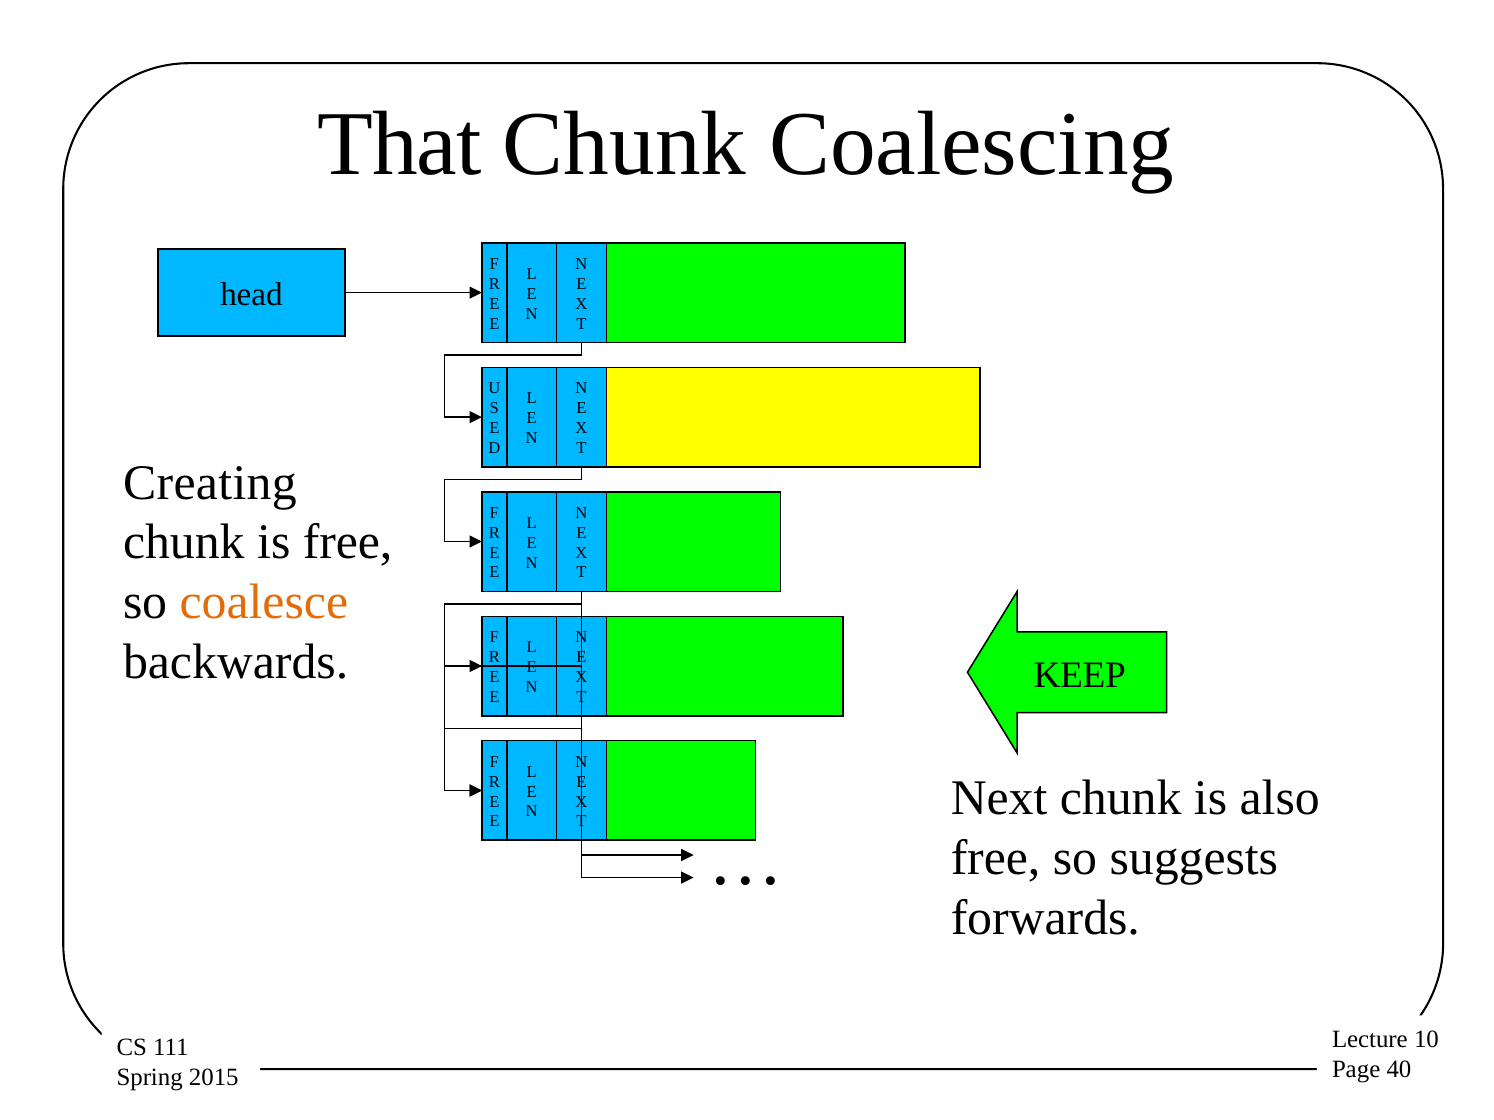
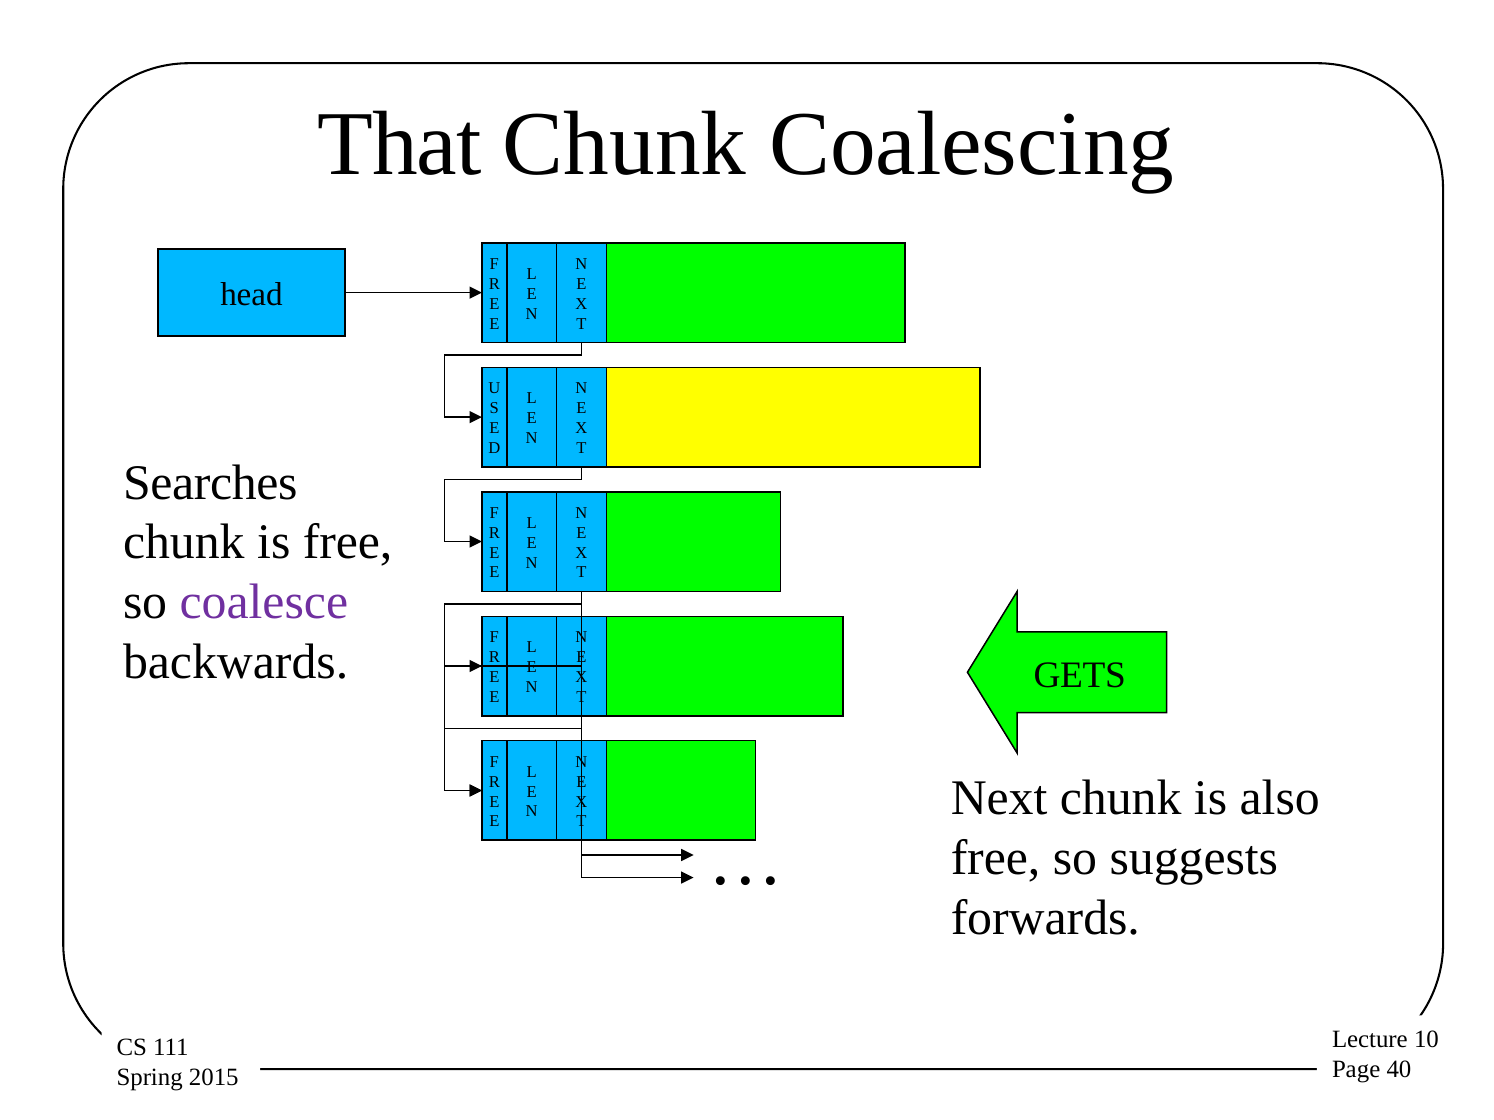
Creating: Creating -> Searches (210, 483)
coalesce colour: orange -> purple (264, 602)
KEEP: KEEP -> GETS (1080, 675)
